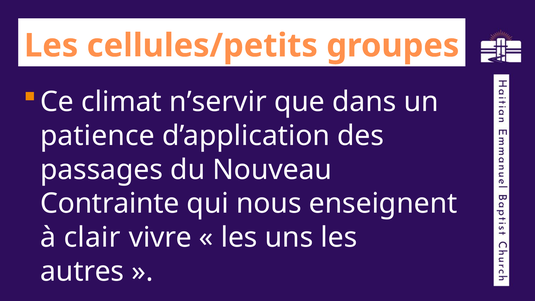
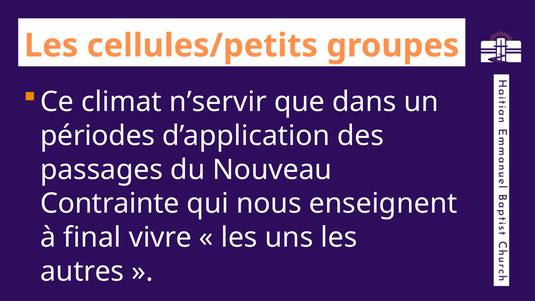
patience: patience -> périodes (98, 136)
clair: clair -> final (92, 237)
